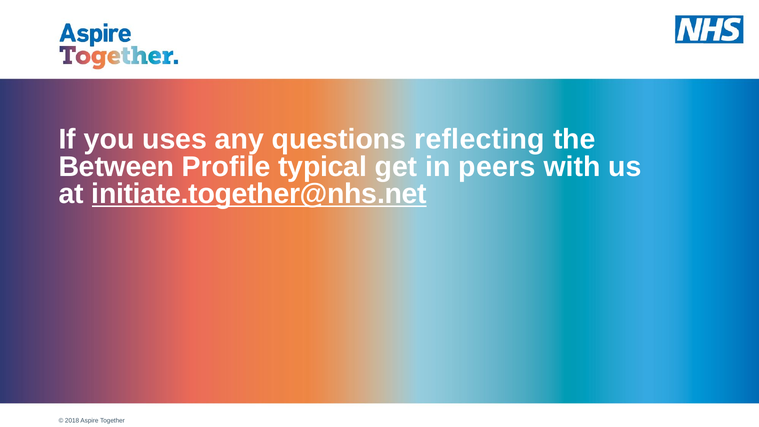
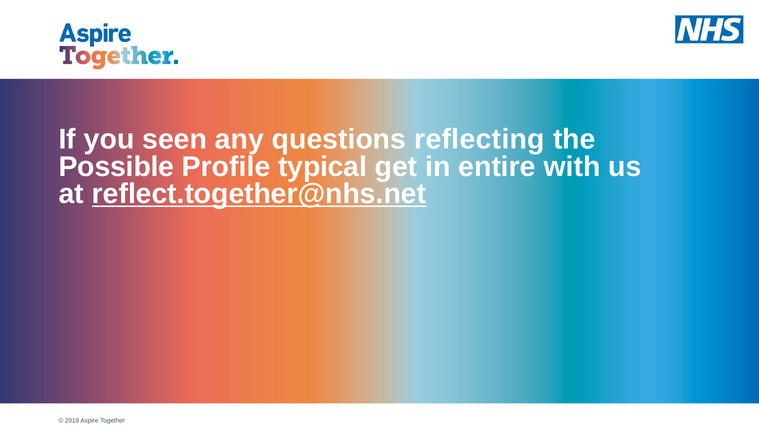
uses: uses -> seen (175, 139)
Between: Between -> Possible (116, 167)
peers: peers -> entire (497, 167)
initiate.together@nhs.net: initiate.together@nhs.net -> reflect.together@nhs.net (259, 194)
